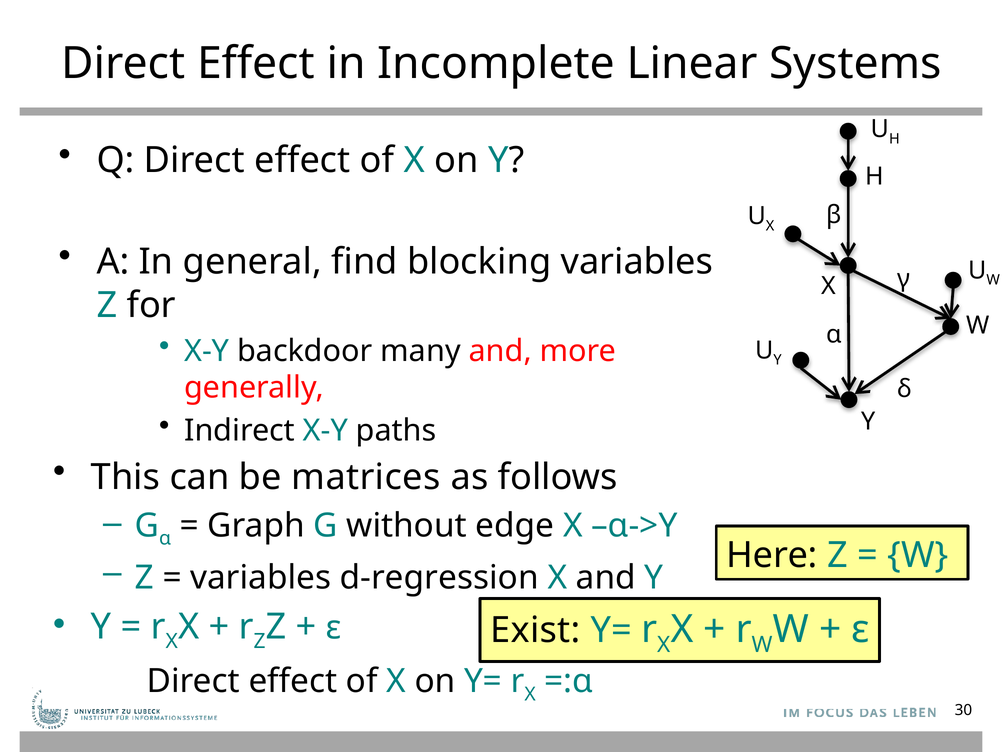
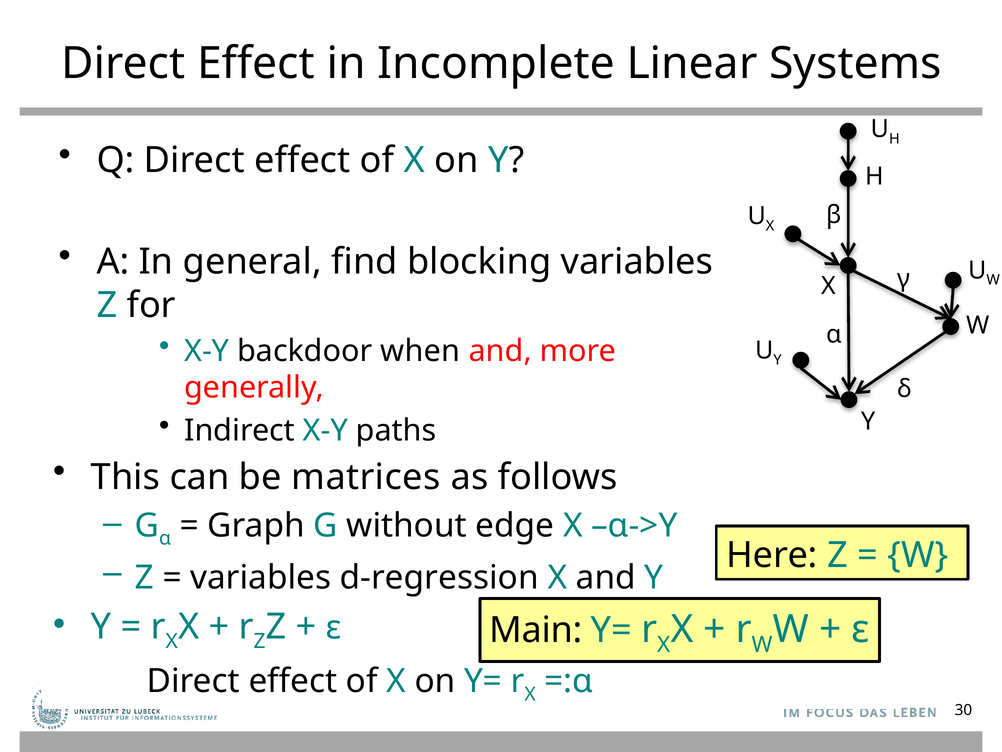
many: many -> when (420, 351)
Exist: Exist -> Main (536, 630)
